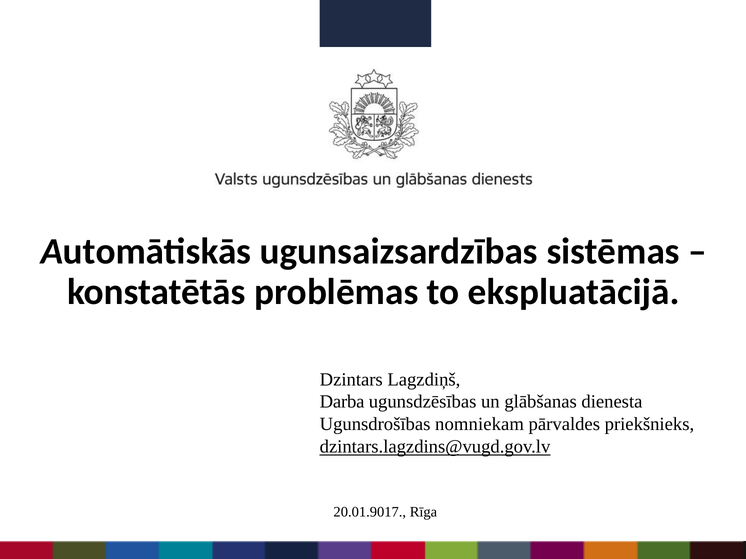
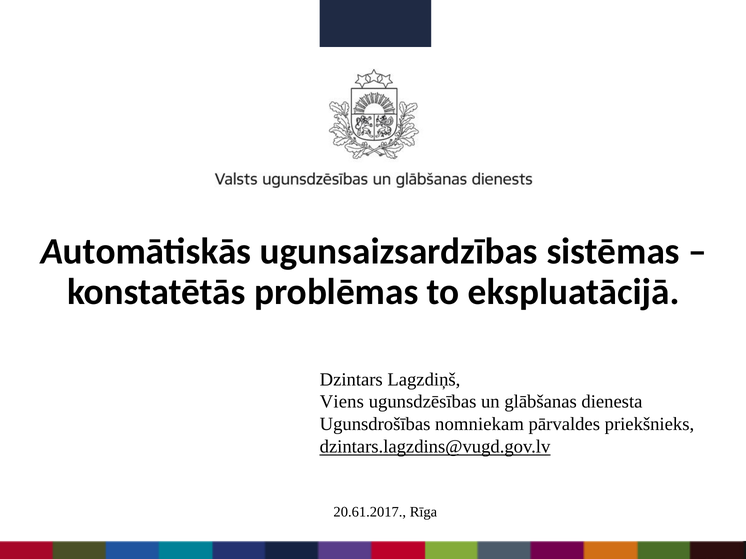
Darba: Darba -> Viens (342, 402)
20.01.9017: 20.01.9017 -> 20.61.2017 (370, 513)
